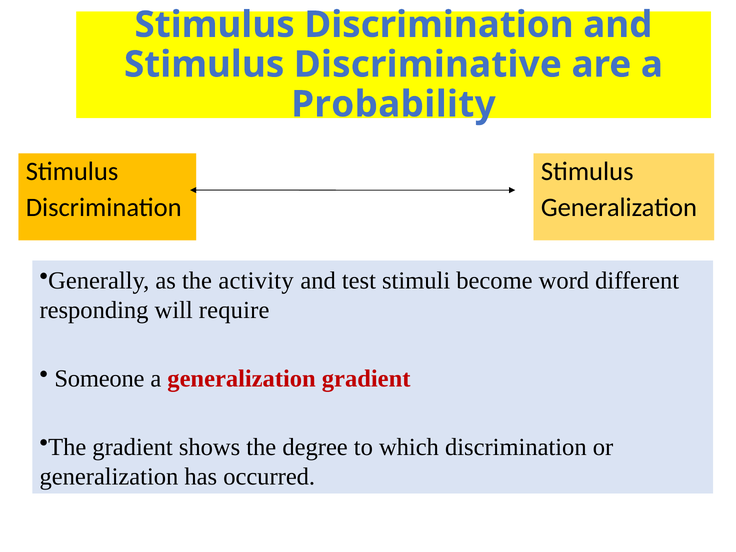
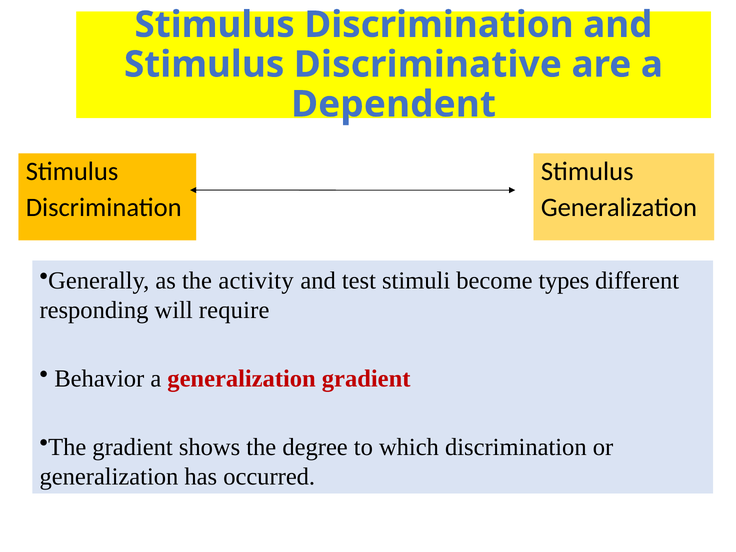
Probability: Probability -> Dependent (394, 104)
word: word -> types (564, 281)
Someone: Someone -> Behavior (99, 379)
